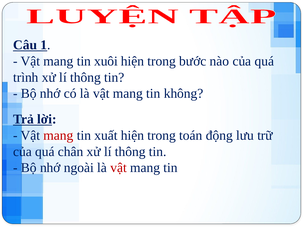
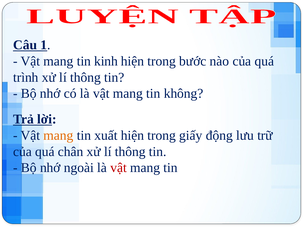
xuôi: xuôi -> kinh (106, 61)
mang colour: red -> orange (58, 136)
toán: toán -> giấy (191, 136)
